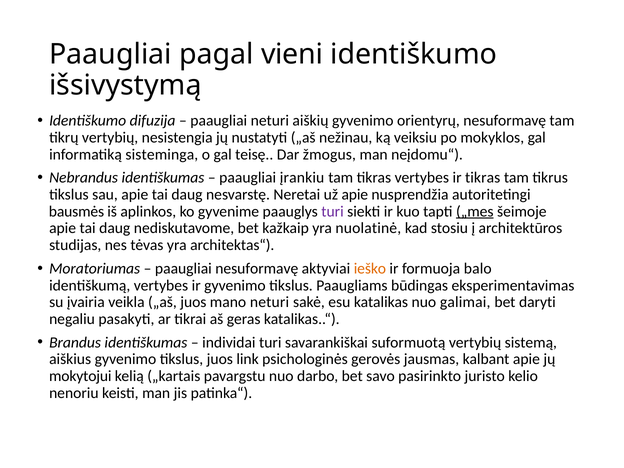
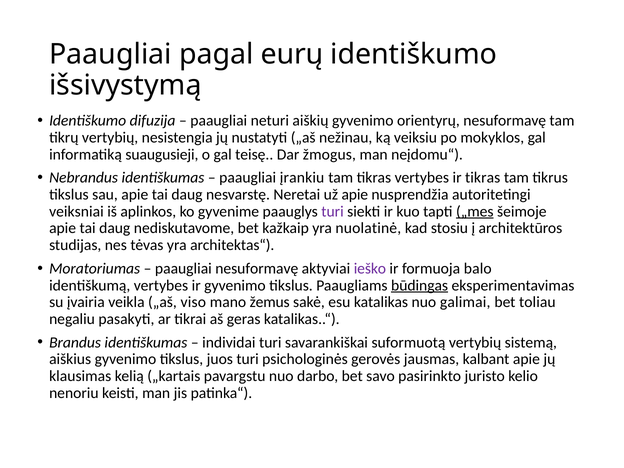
vieni: vieni -> eurų (292, 55)
sisteminga: sisteminga -> suaugusieji (162, 154)
bausmės: bausmės -> veiksniai (76, 211)
ieško colour: orange -> purple (370, 269)
būdingas underline: none -> present (420, 285)
„aš juos: juos -> viso (193, 302)
mano neturi: neturi -> žemus (270, 302)
daryti: daryti -> toliau (537, 302)
juos link: link -> turi (248, 359)
mokytojui: mokytojui -> klausimas (80, 376)
